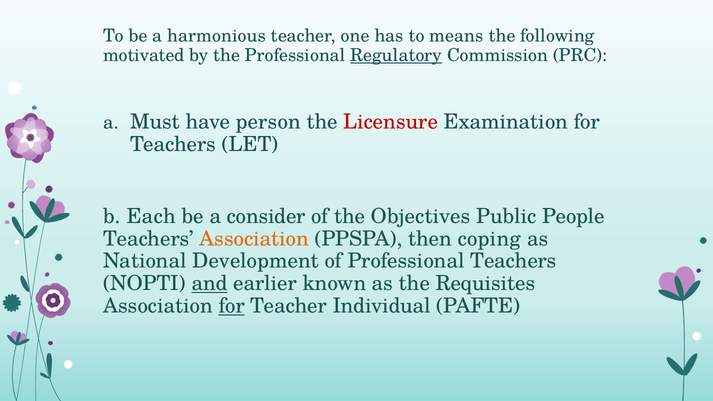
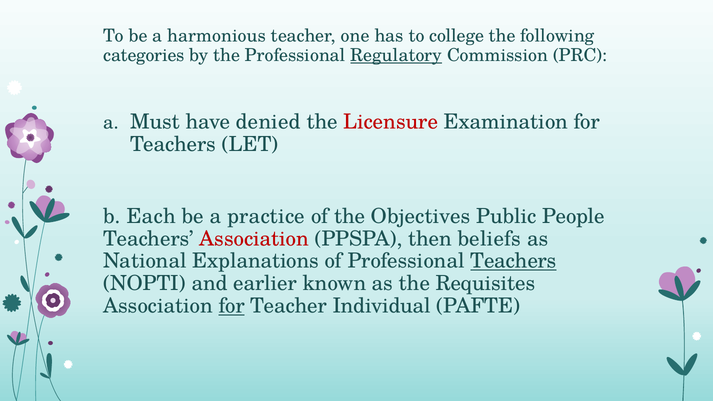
means: means -> college (457, 36)
motivated: motivated -> categories (144, 55)
person: person -> denied (268, 122)
consider: consider -> practice (266, 216)
Association colour: orange -> red (254, 239)
coping: coping -> beliefs (489, 239)
Development: Development -> Explanations (256, 261)
Teachers underline: none -> present (514, 261)
and underline: present -> none (210, 284)
